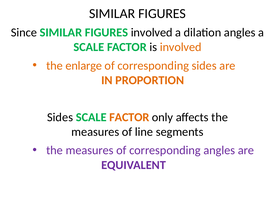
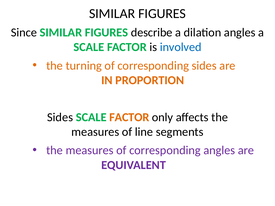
FIGURES involved: involved -> describe (152, 32)
involved colour: orange -> blue (181, 47)
enlarge: enlarge -> turning (84, 66)
